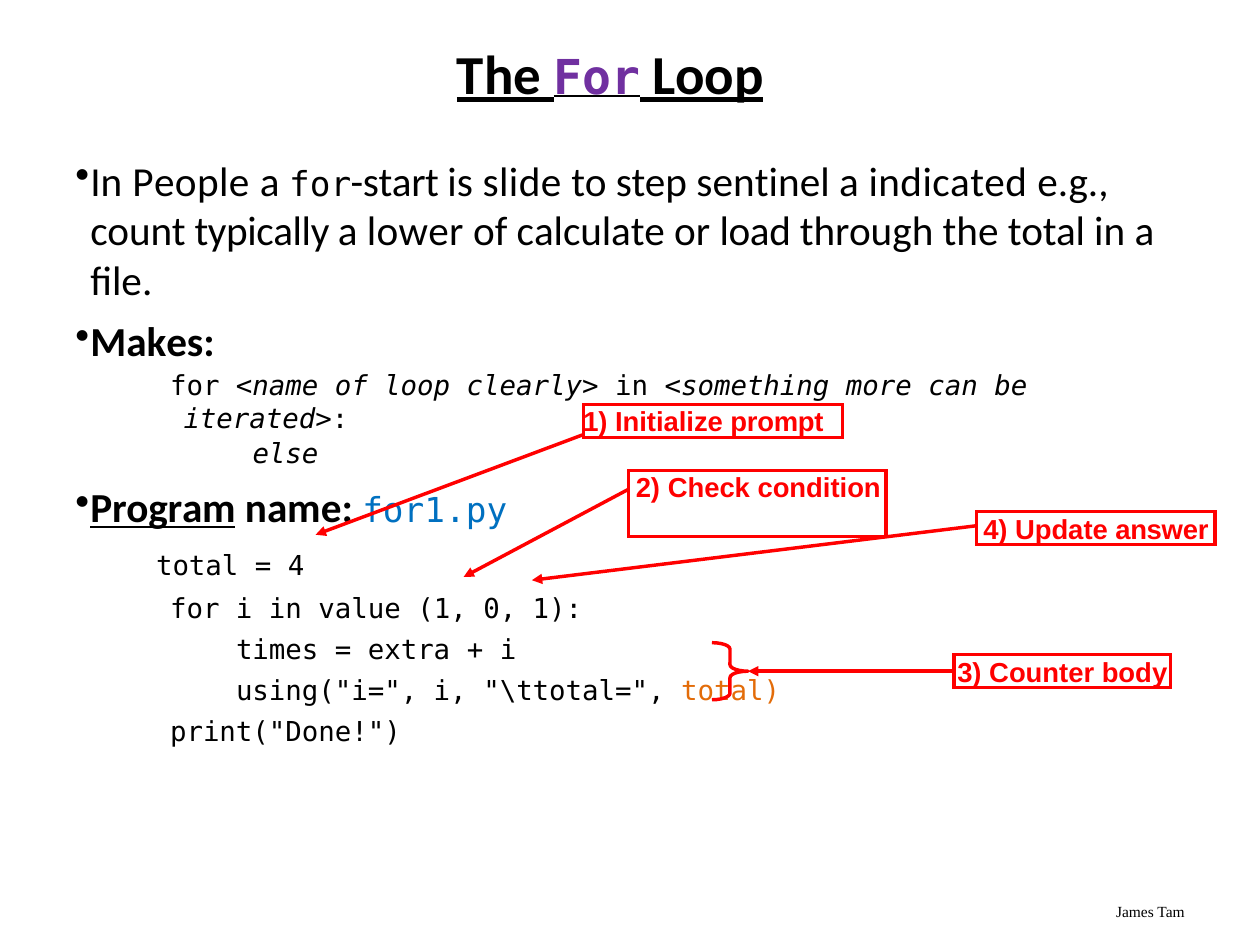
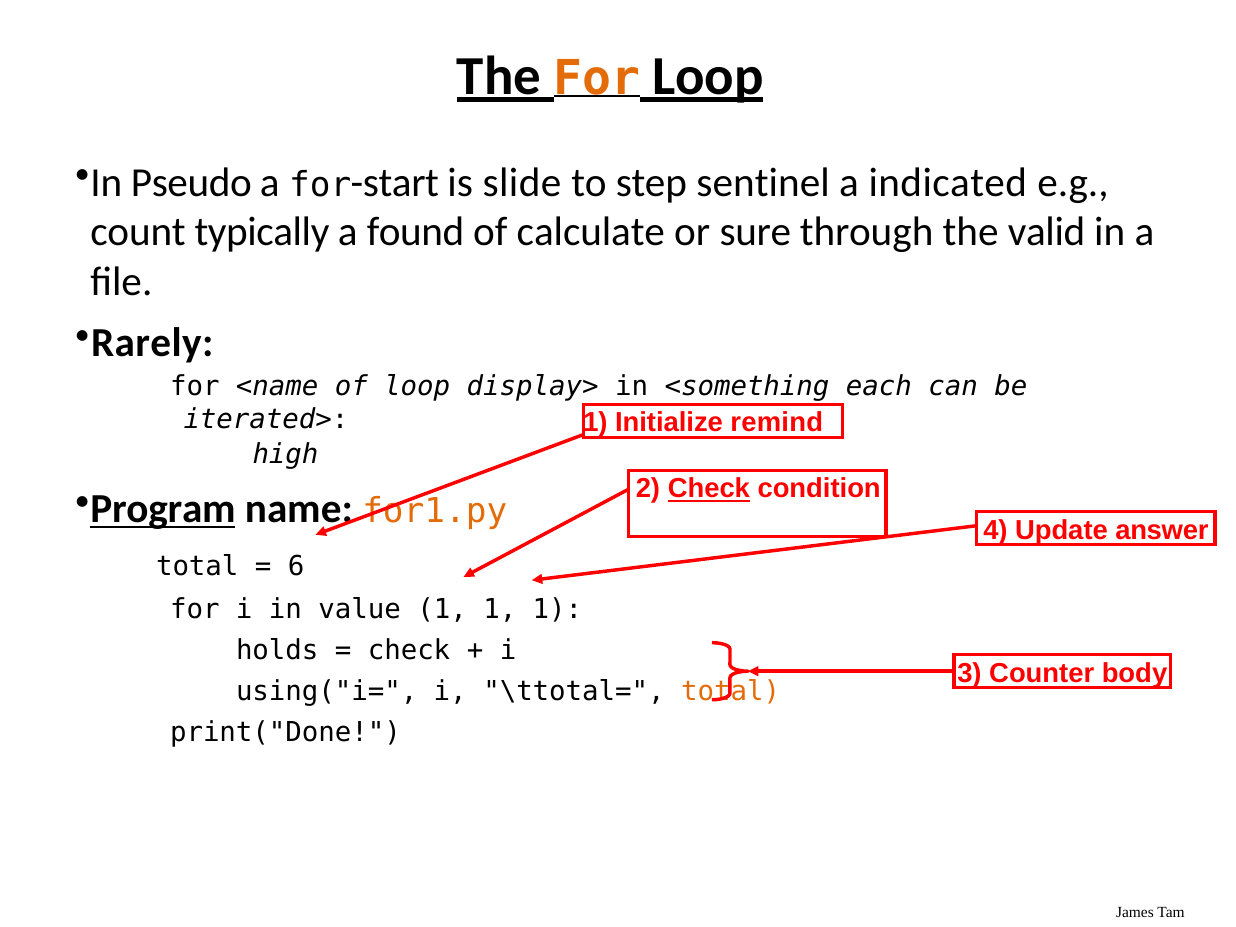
For colour: purple -> orange (597, 78)
People: People -> Pseudo (191, 183)
lower: lower -> found (416, 232)
load: load -> sure (755, 232)
the total: total -> valid (1047, 232)
Makes: Makes -> Rarely (152, 343)
clearly>: clearly> -> display> (533, 386)
more: more -> each (879, 386)
prompt: prompt -> remind (777, 423)
else: else -> high (285, 455)
Check underline: none -> present (709, 489)
for1.py colour: blue -> orange (435, 512)
4: 4 -> 6 (296, 567)
0: 0 -> 1 (500, 609)
times: times -> holds (277, 650)
extra: extra -> check (409, 650)
